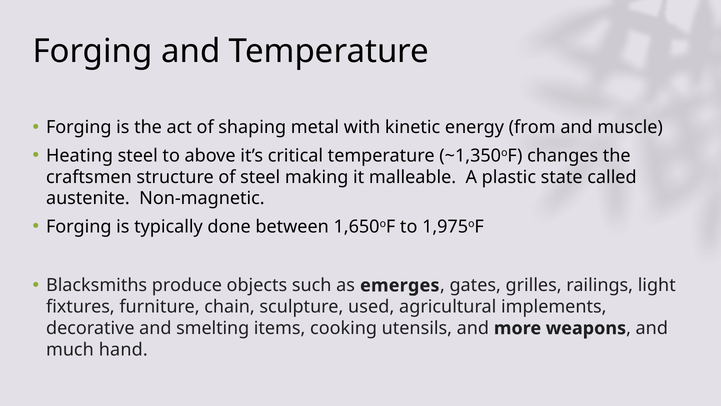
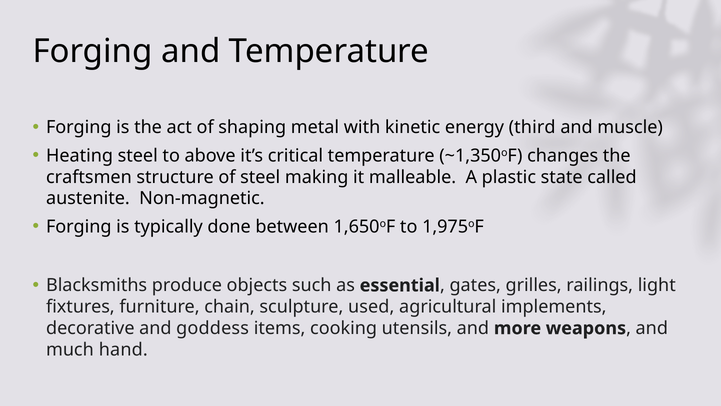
from: from -> third (532, 127)
emerges: emerges -> essential (400, 285)
smelting: smelting -> goddess (213, 328)
